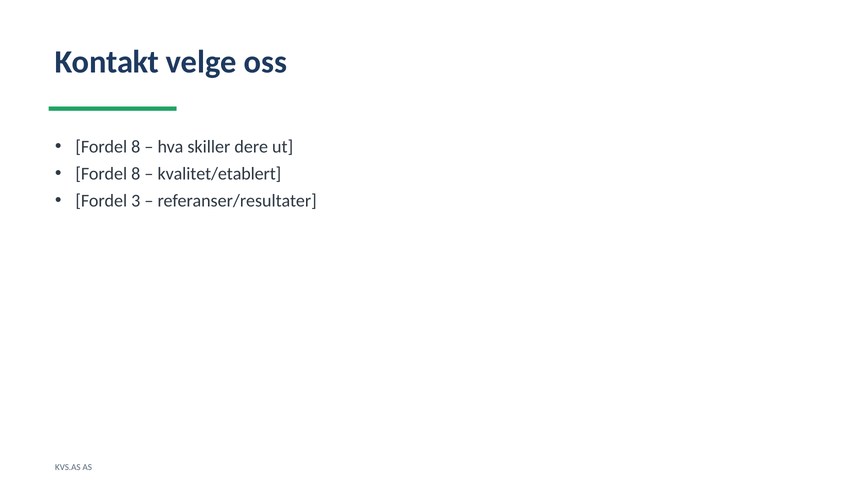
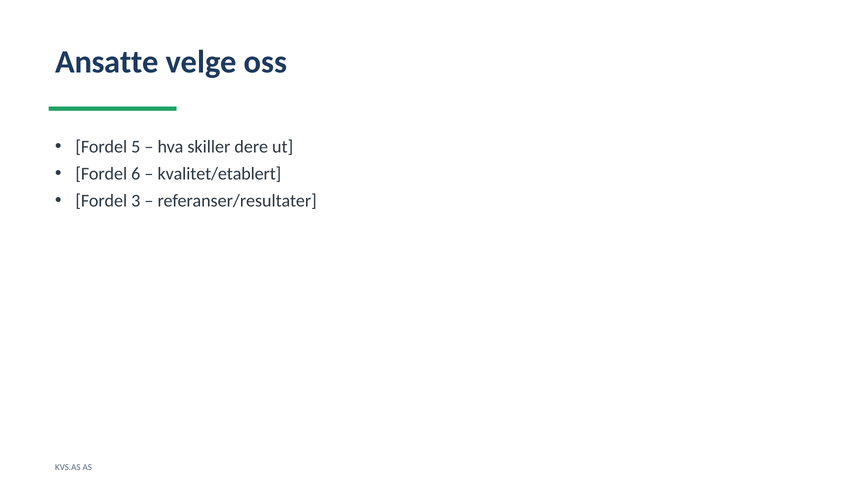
Kontakt: Kontakt -> Ansatte (107, 62)
8: 8 -> 5 (136, 147)
8: 8 -> 6 (136, 174)
